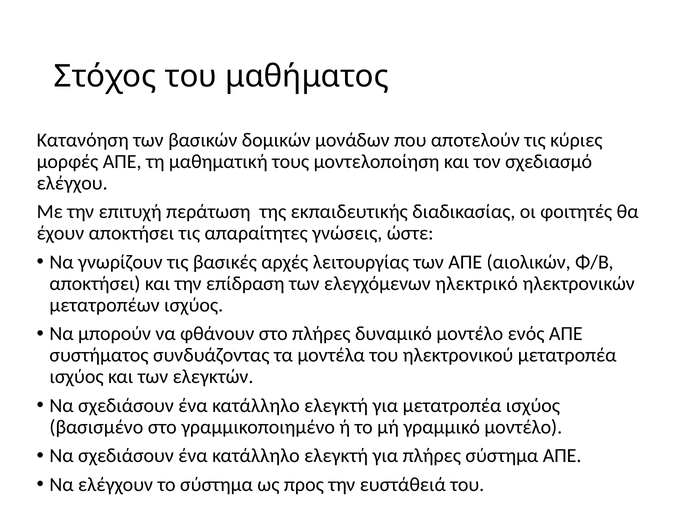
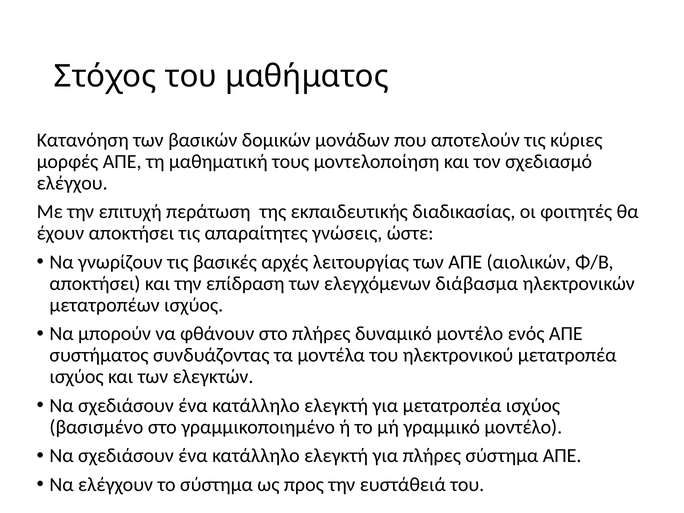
ηλεκτρικό: ηλεκτρικό -> διάβασμα (477, 284)
